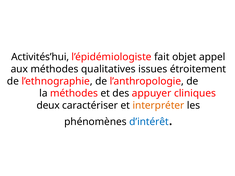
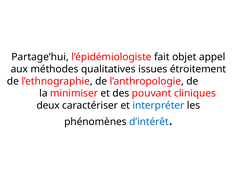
Activités’hui: Activités’hui -> Partage’hui (40, 57)
la méthodes: méthodes -> minimiser (74, 93)
appuyer: appuyer -> pouvant (152, 93)
interpréter colour: orange -> blue (158, 106)
